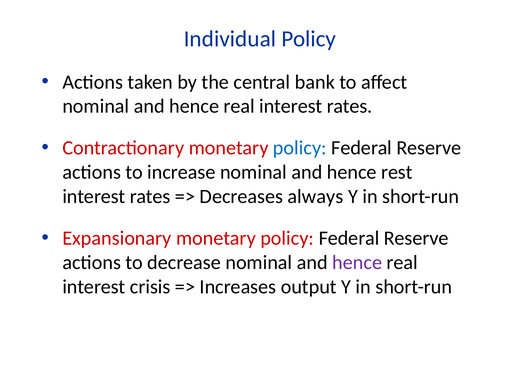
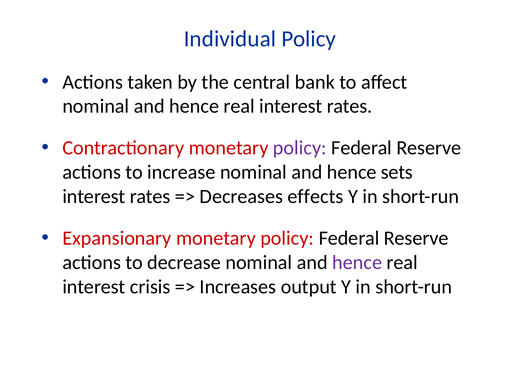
policy colour: blue -> purple (300, 148)
rest: rest -> sets (397, 172)
always: always -> effects (315, 196)
